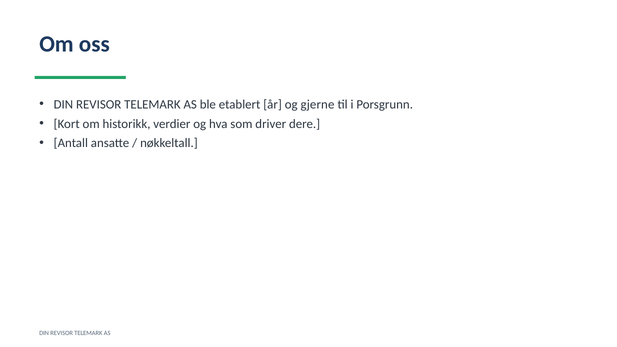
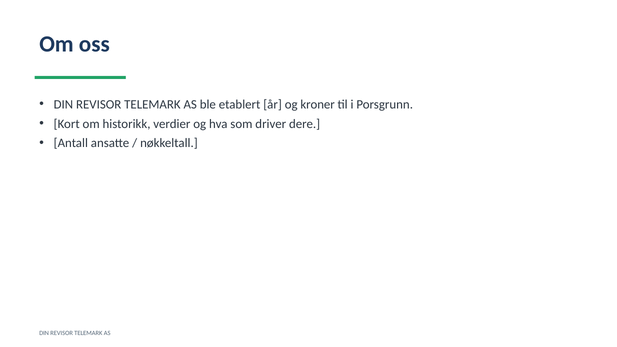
gjerne: gjerne -> kroner (318, 105)
